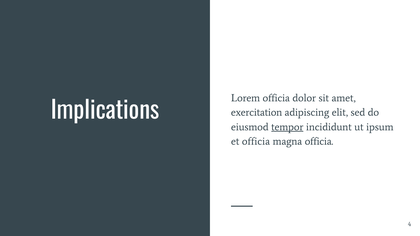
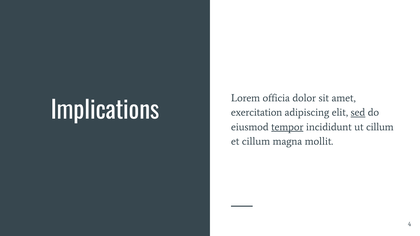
sed underline: none -> present (358, 113)
ut ipsum: ipsum -> cillum (380, 127)
et officia: officia -> cillum (256, 142)
magna officia: officia -> mollit (319, 142)
